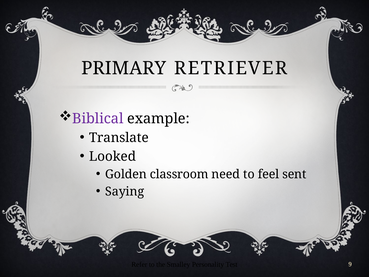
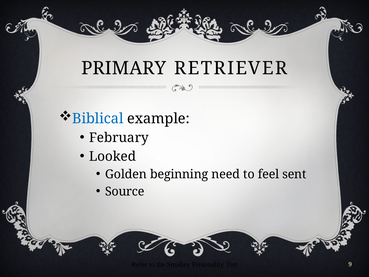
Biblical colour: purple -> blue (98, 118)
Translate: Translate -> February (119, 138)
classroom: classroom -> beginning (179, 174)
Saying: Saying -> Source (125, 191)
